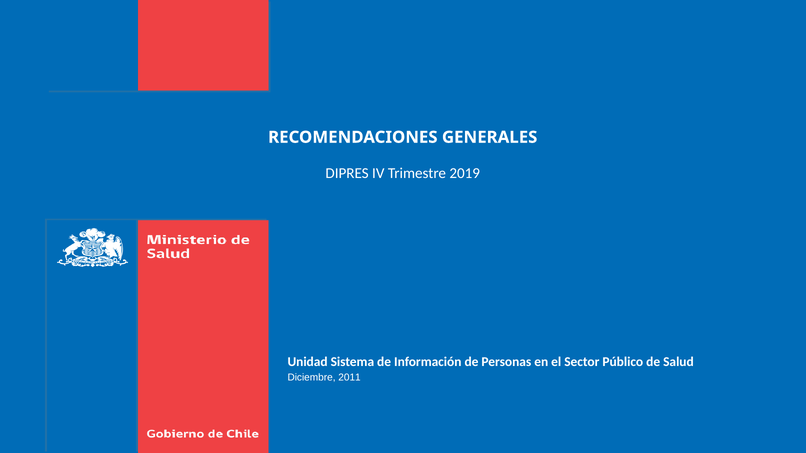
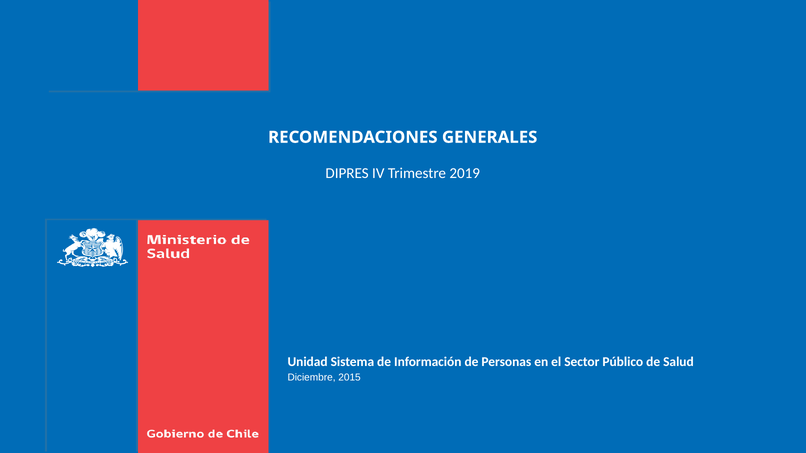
2011: 2011 -> 2015 (350, 378)
